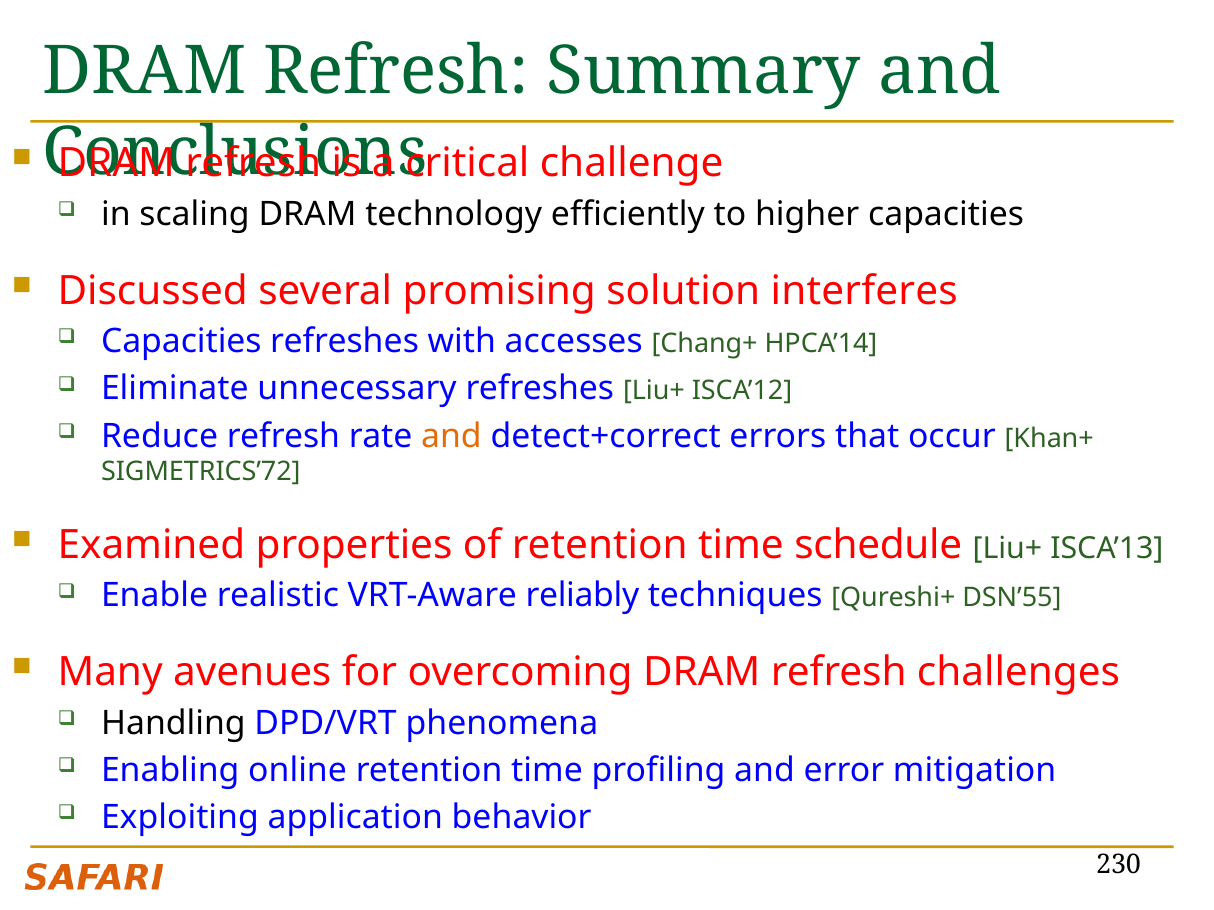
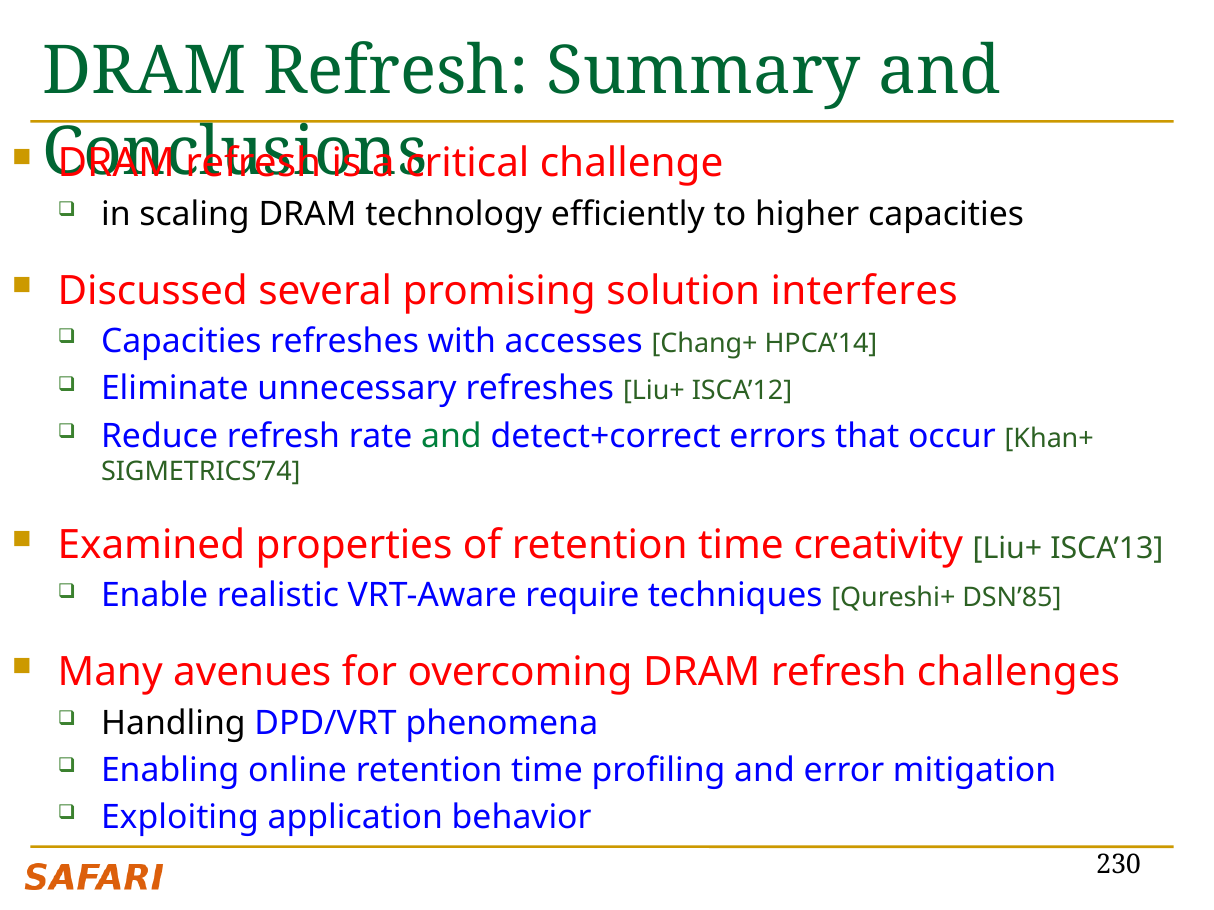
and colour: orange -> green (451, 436)
SIGMETRICS’72: SIGMETRICS’72 -> SIGMETRICS’74 (201, 472)
schedule: schedule -> creativity (878, 545)
reliably: reliably -> require (582, 596)
DSN’55: DSN’55 -> DSN’85 (1012, 598)
